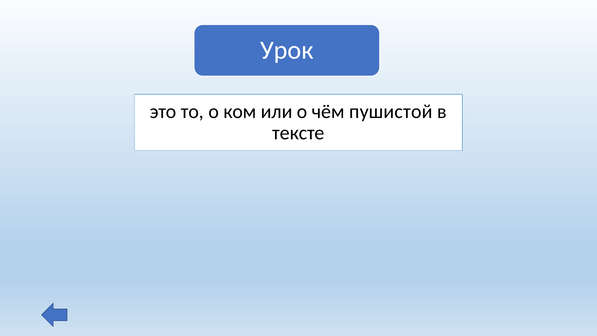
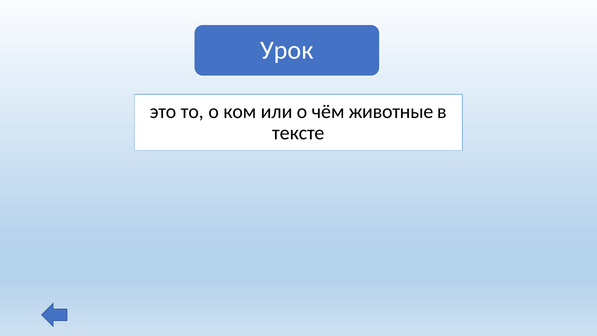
пушистой: пушистой -> животные (391, 111)
